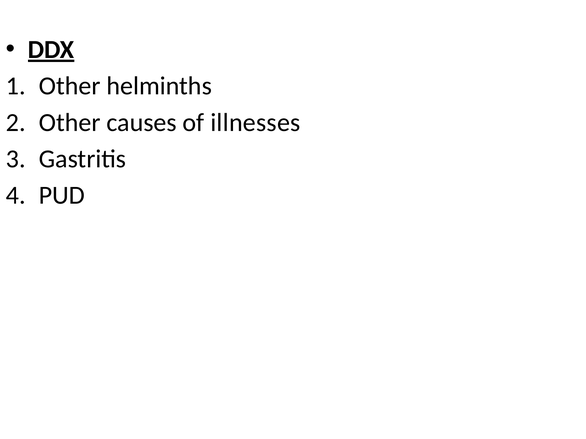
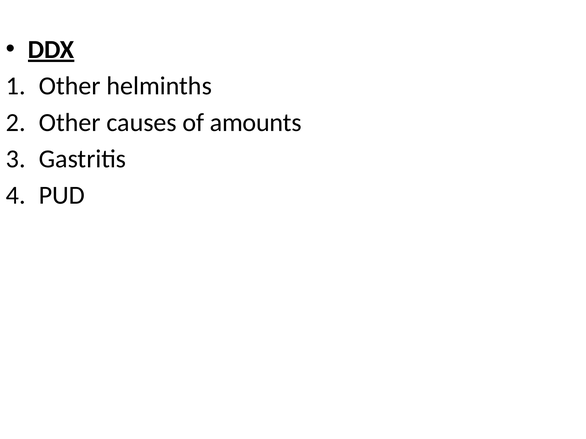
illnesses: illnesses -> amounts (256, 123)
